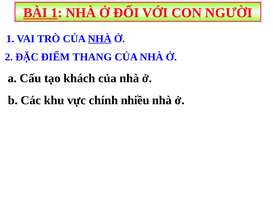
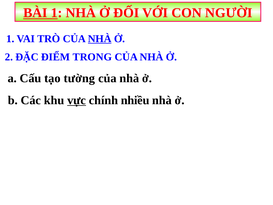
THANG: THANG -> TRONG (92, 57)
khách: khách -> tường (79, 78)
vực underline: none -> present (77, 100)
